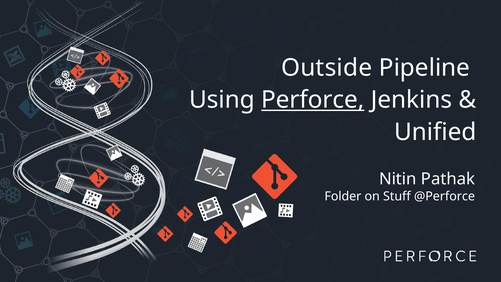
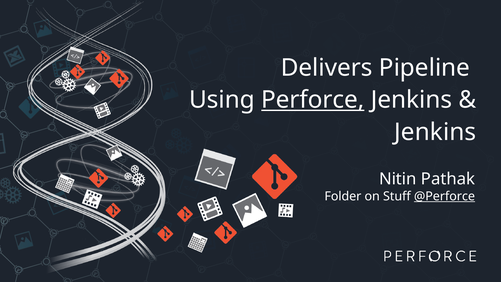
Outside: Outside -> Delivers (327, 68)
Unified: Unified -> Jenkins (435, 132)
@Perforce underline: none -> present (445, 196)
